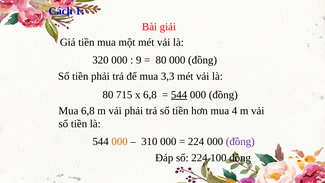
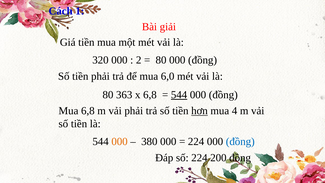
9: 9 -> 2 (139, 60)
3,3: 3,3 -> 6,0 (168, 76)
715: 715 -> 363 (124, 95)
hơn underline: none -> present (199, 111)
310: 310 -> 380 (149, 141)
đồng colour: purple -> blue (240, 141)
100: 100 -> 200 (218, 158)
